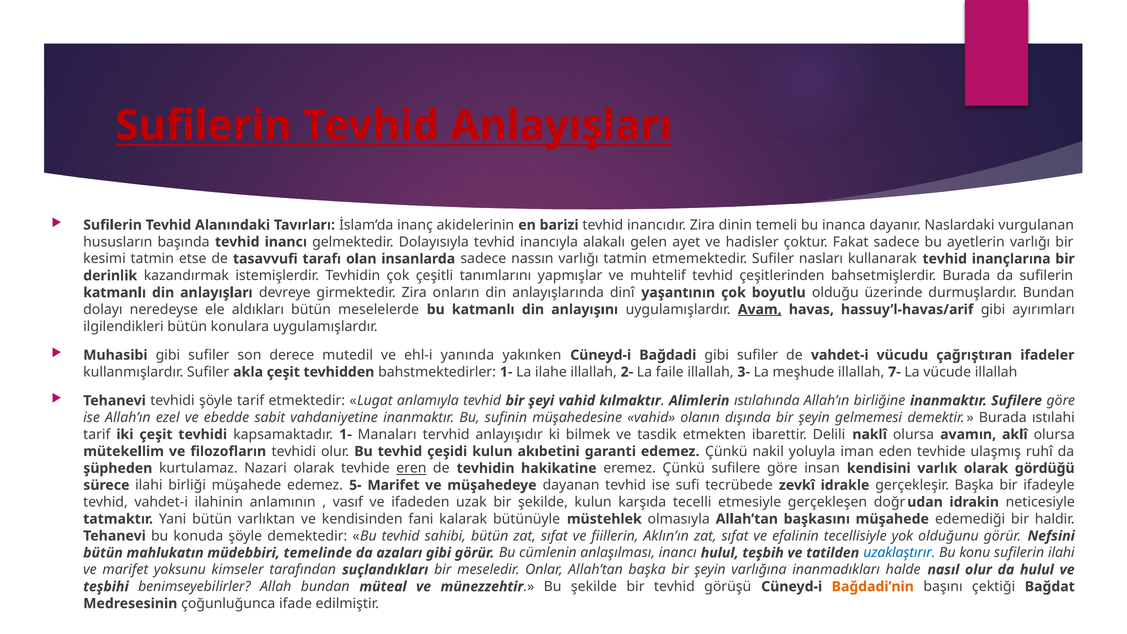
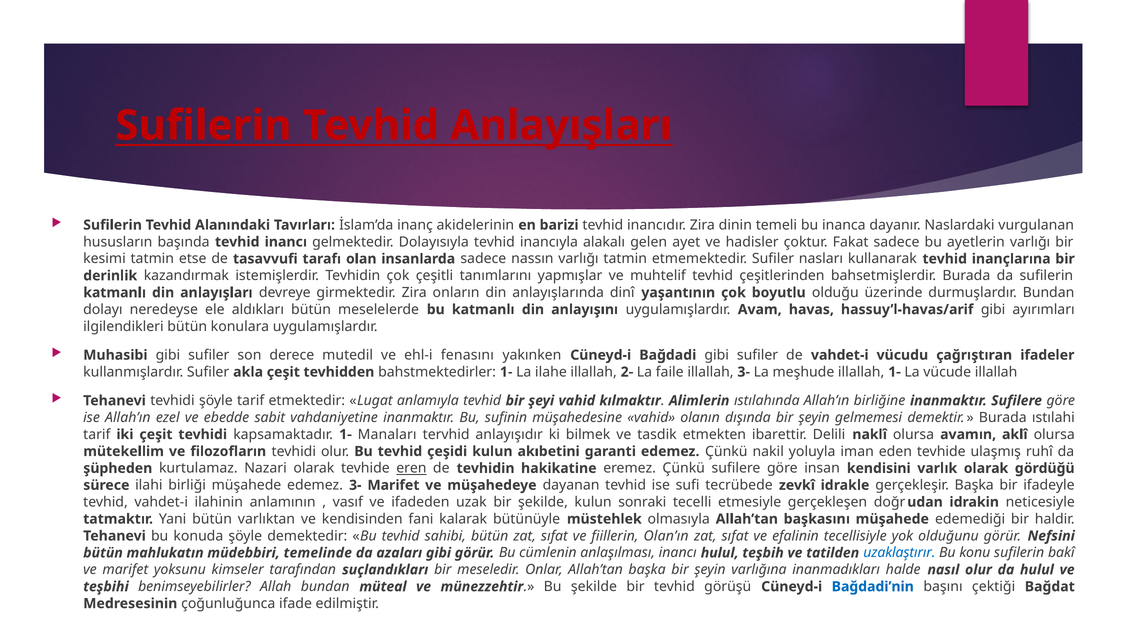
Avam underline: present -> none (760, 309)
yanında: yanında -> fenasını (467, 355)
illallah 7-: 7- -> 1- (894, 372)
edemez 5-: 5- -> 3- (355, 485)
karşıda: karşıda -> sonraki (642, 502)
Aklın’ın: Aklın’ın -> Olan’ın (666, 536)
sufilerin ilahi: ilahi -> bakî (1061, 553)
Bağdadi’nin colour: orange -> blue (873, 587)
